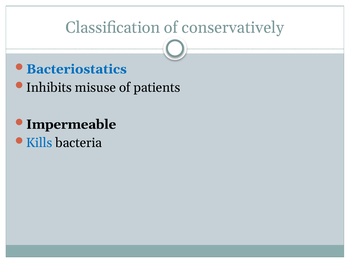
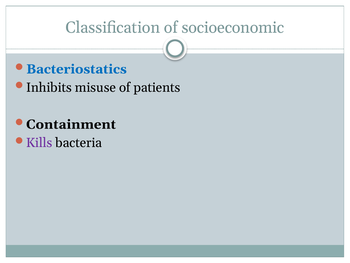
conservatively: conservatively -> socioeconomic (233, 28)
Impermeable: Impermeable -> Containment (71, 124)
Kills colour: blue -> purple (39, 143)
